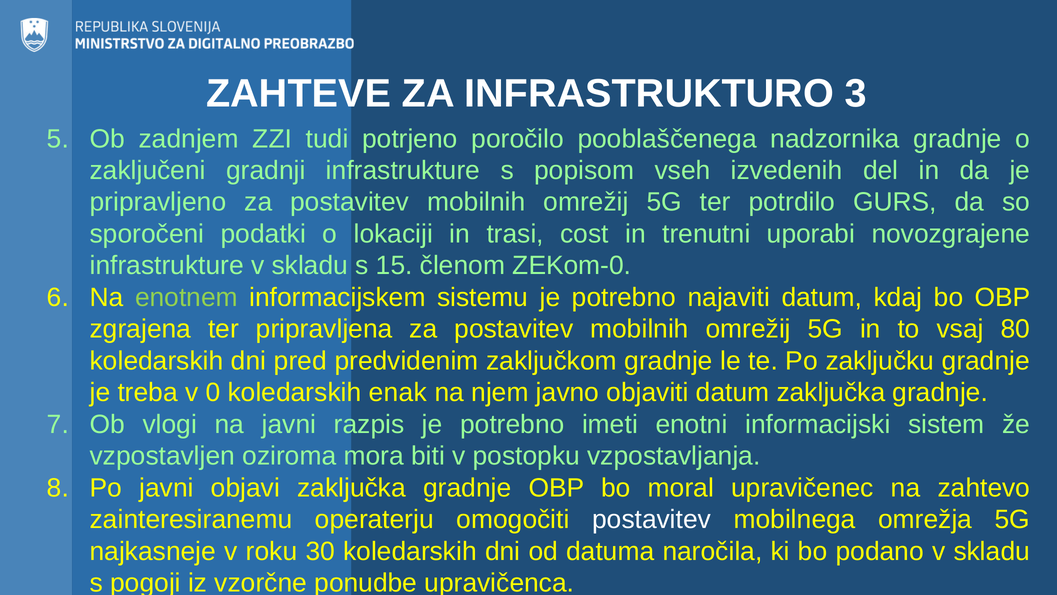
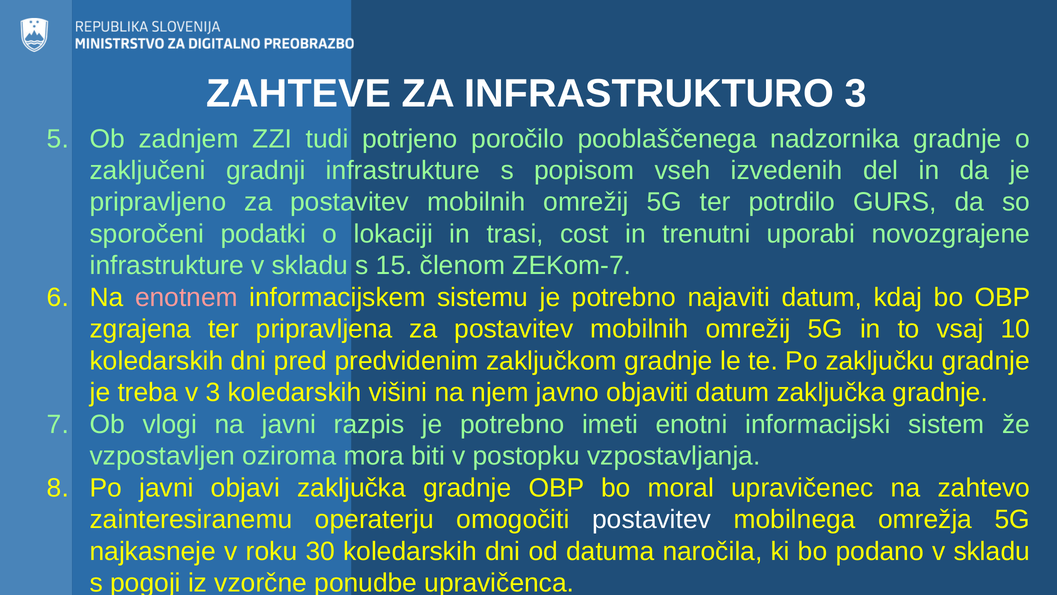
ZEKom-0: ZEKom-0 -> ZEKom-7 (572, 266)
enotnem colour: light green -> pink (186, 297)
80: 80 -> 10 (1015, 329)
v 0: 0 -> 3 (213, 392)
enak: enak -> višini (398, 392)
